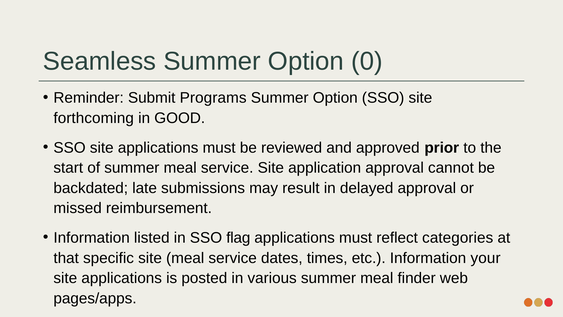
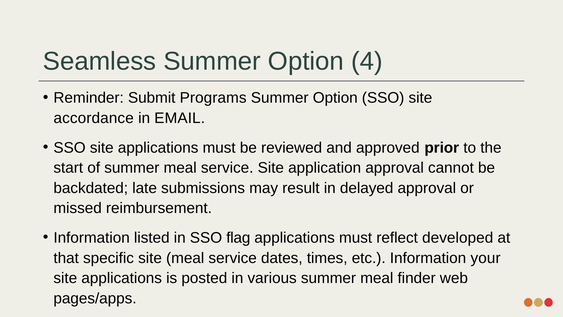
0: 0 -> 4 (367, 61)
forthcoming: forthcoming -> accordance (94, 118)
GOOD: GOOD -> EMAIL (180, 118)
categories: categories -> developed (458, 238)
